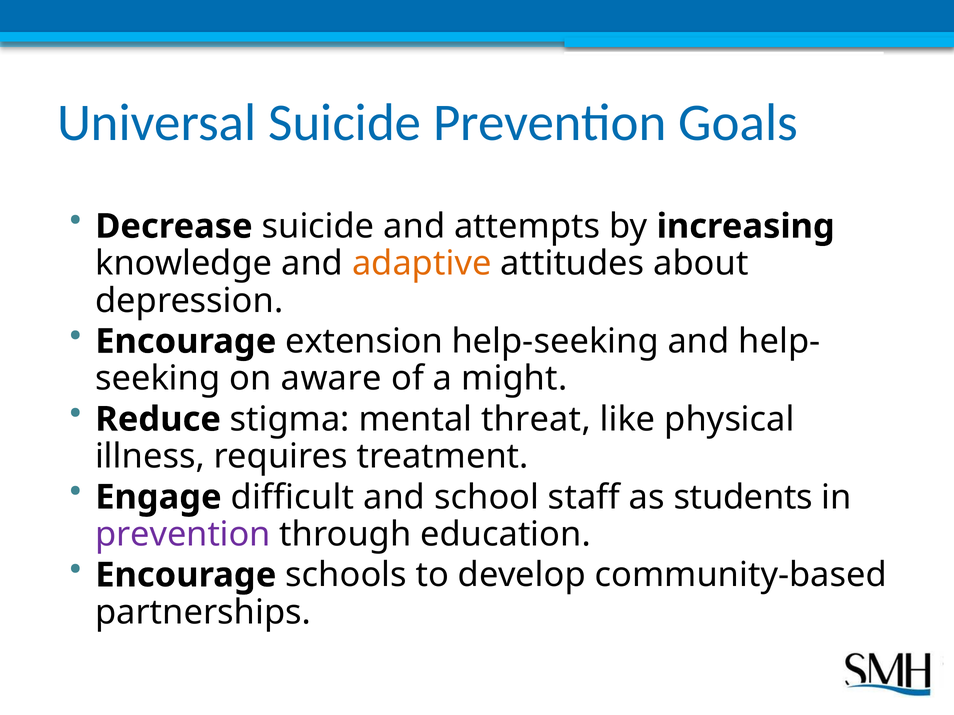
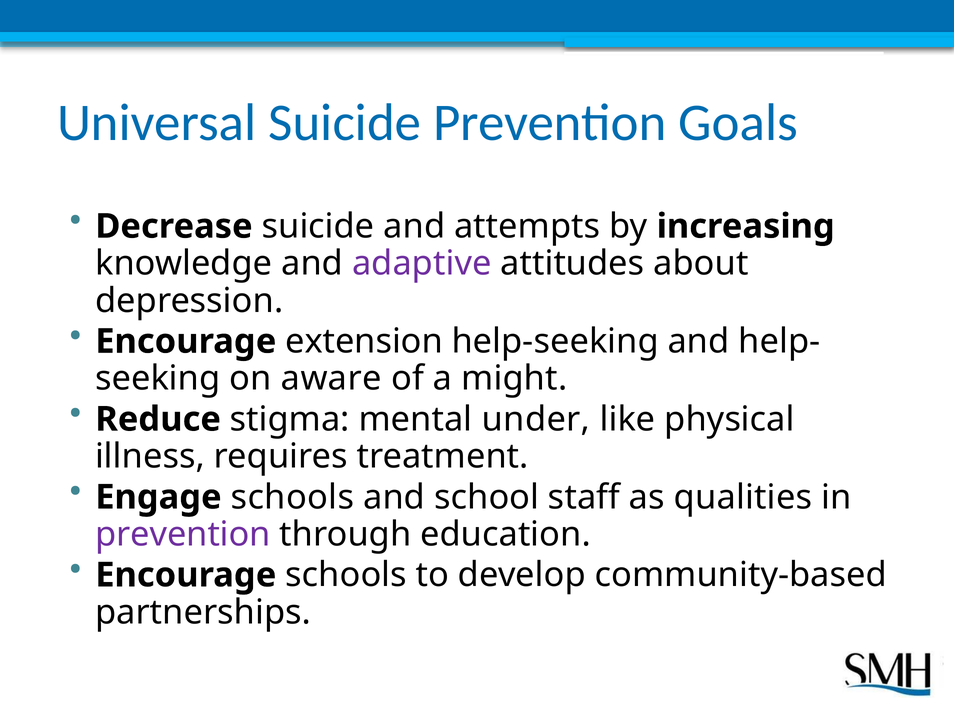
adaptive colour: orange -> purple (422, 264)
threat: threat -> under (536, 420)
Engage difficult: difficult -> schools (292, 498)
students: students -> qualities (743, 498)
